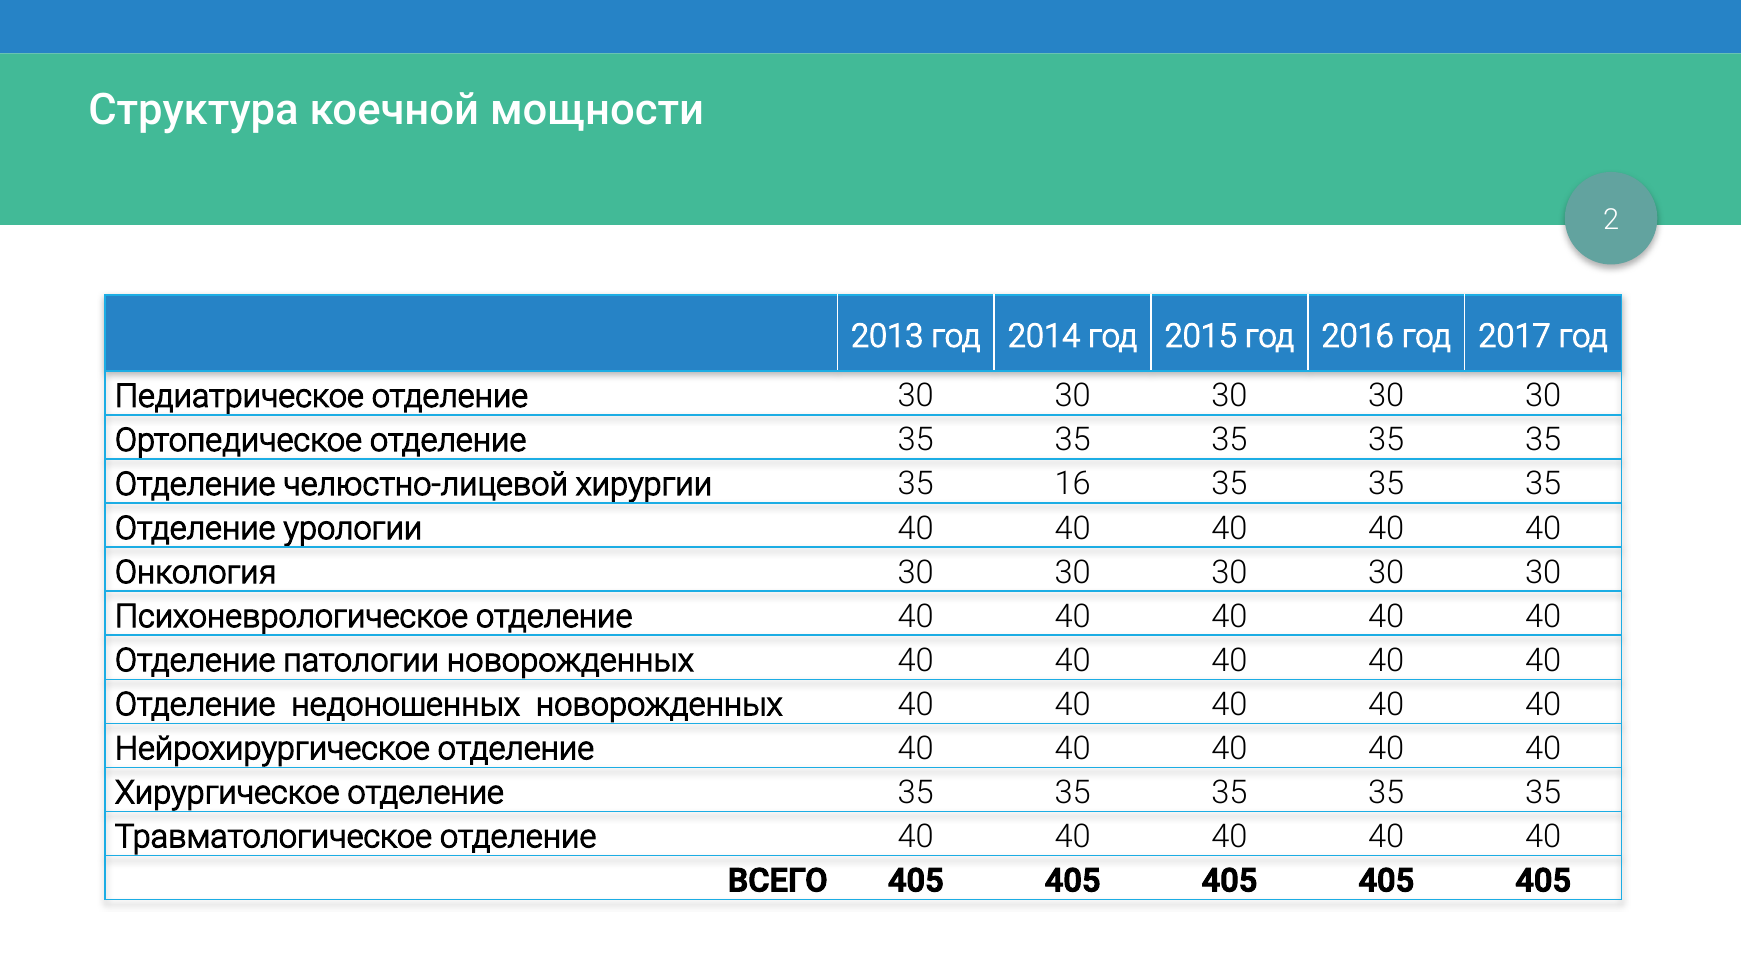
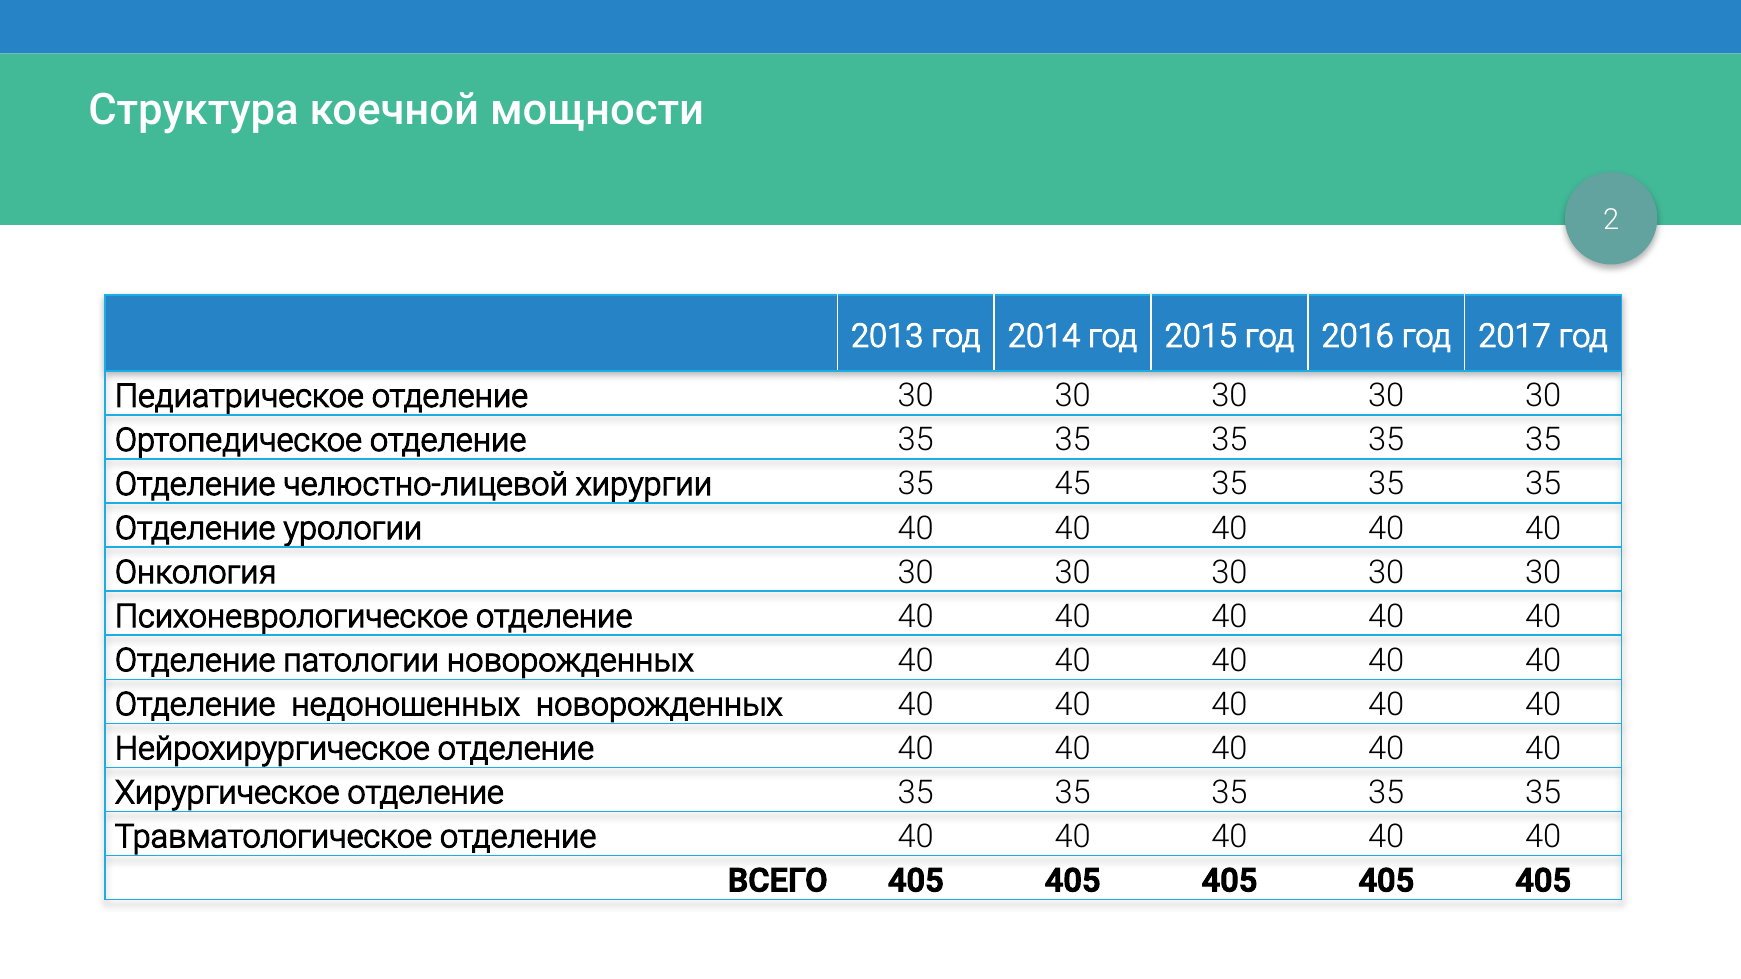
16: 16 -> 45 (1073, 484)
